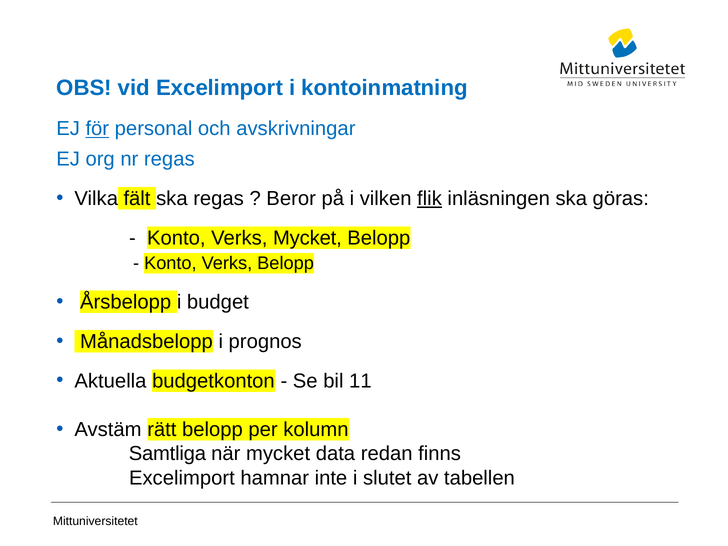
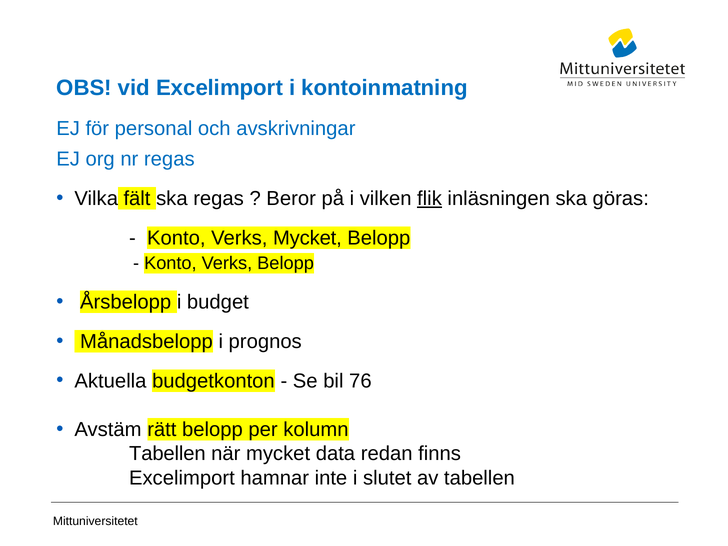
för underline: present -> none (97, 129)
11: 11 -> 76 (360, 381)
Samtliga: Samtliga -> Tabellen (167, 454)
